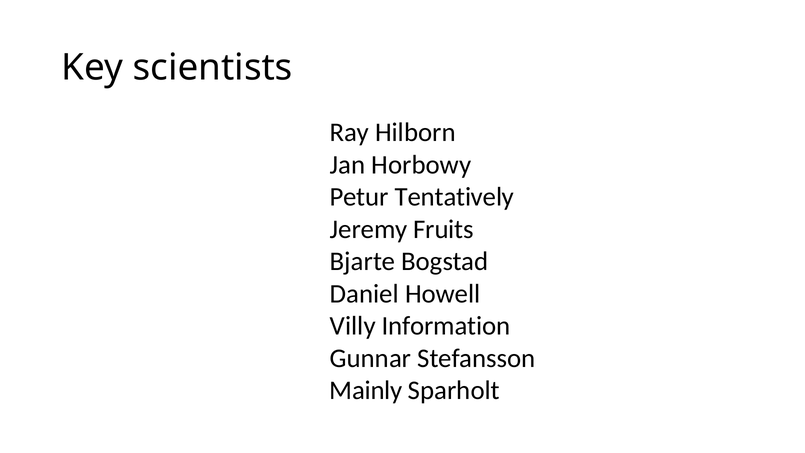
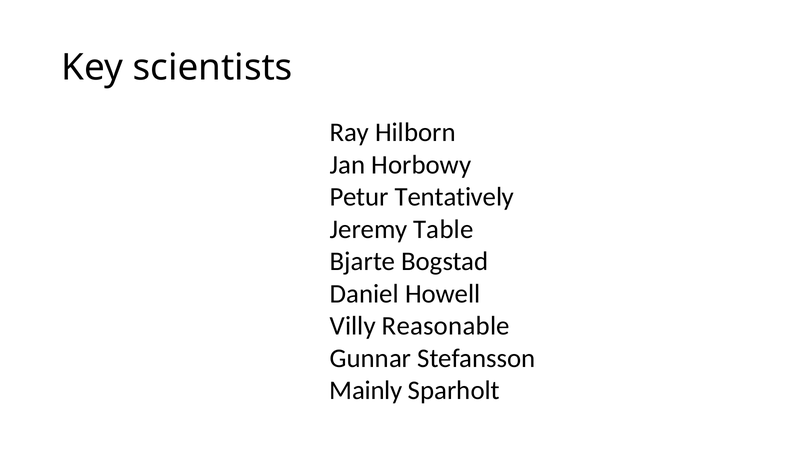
Fruits: Fruits -> Table (443, 229)
Information: Information -> Reasonable (446, 326)
